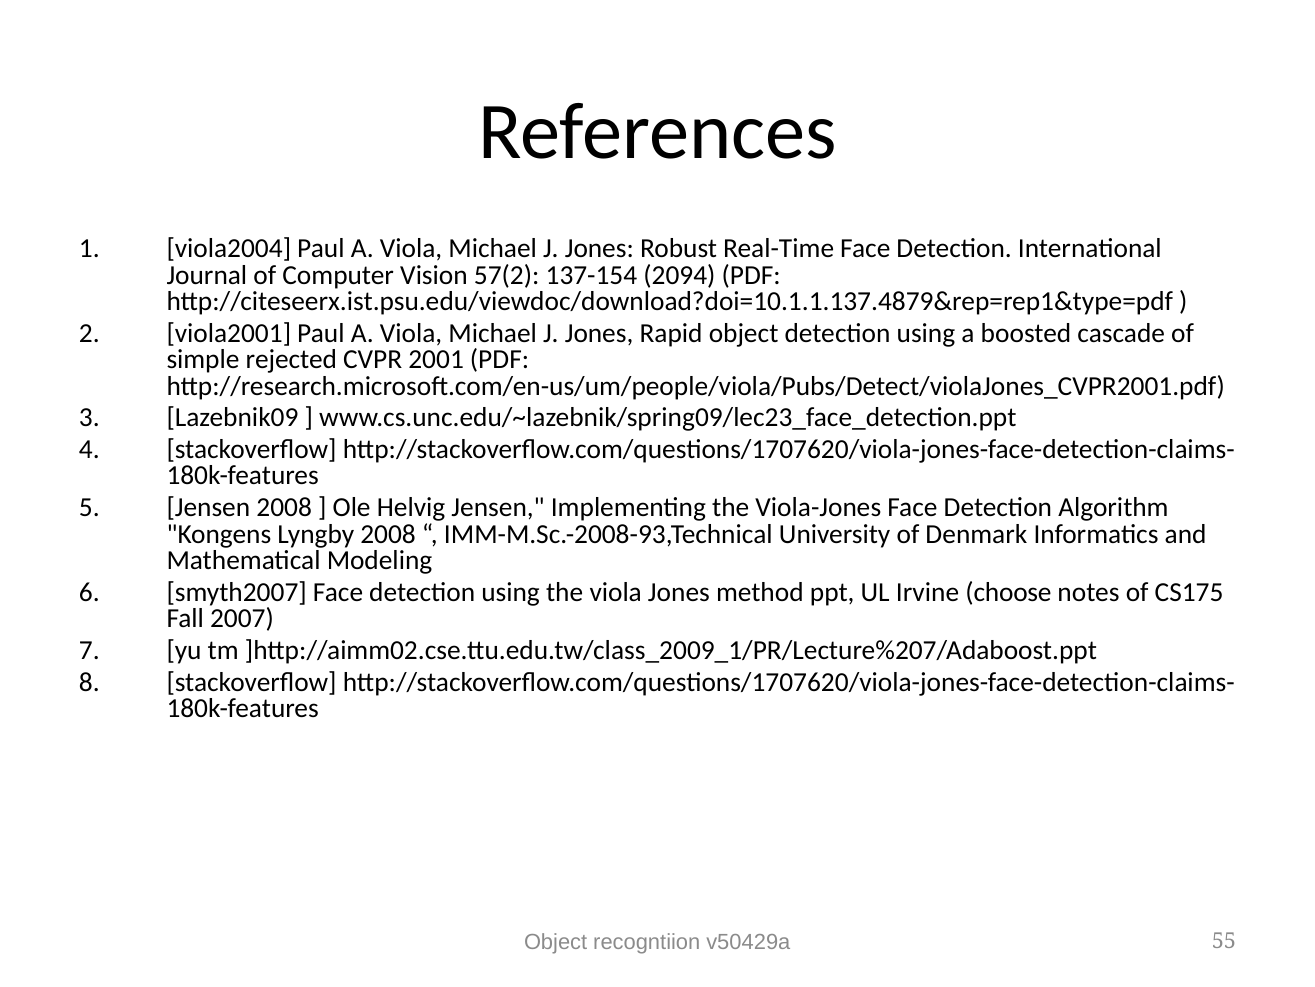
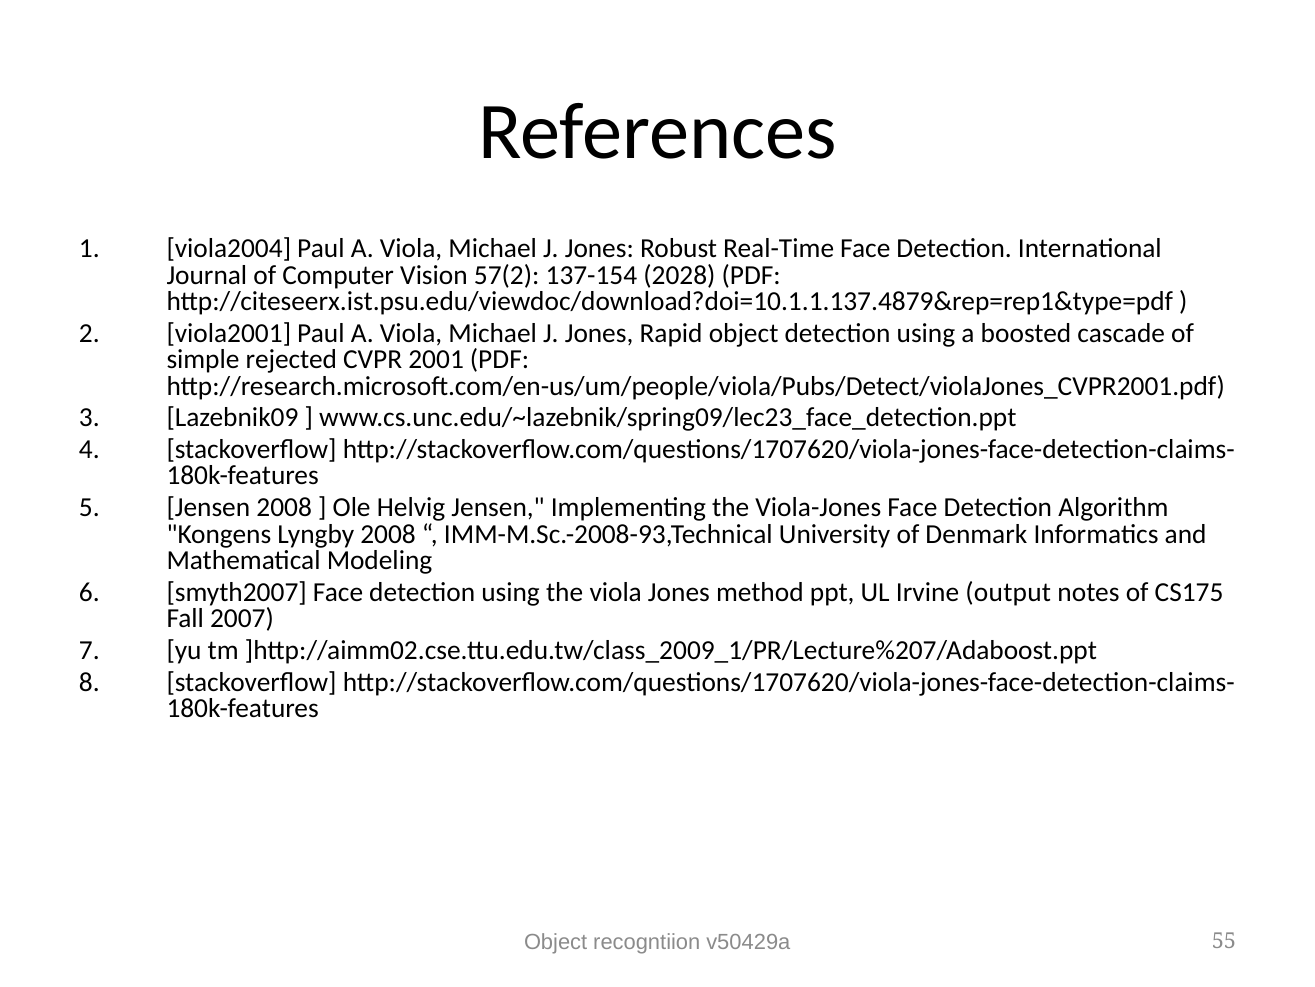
2094: 2094 -> 2028 (679, 275)
choose: choose -> output (1008, 592)
